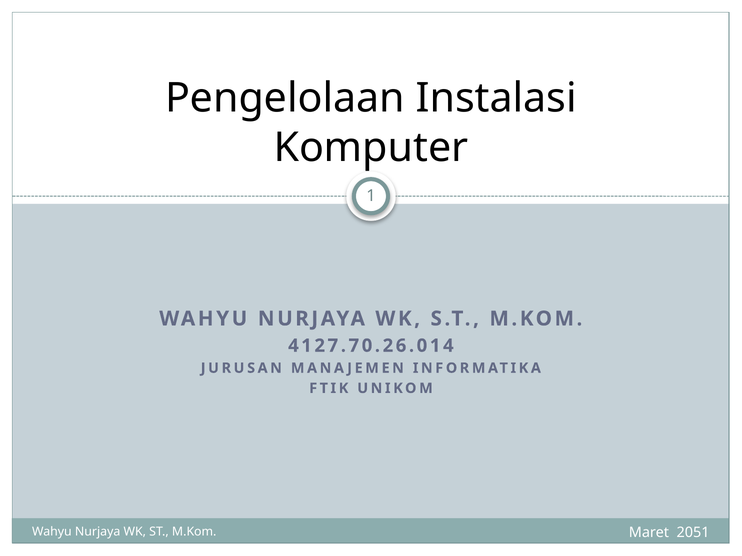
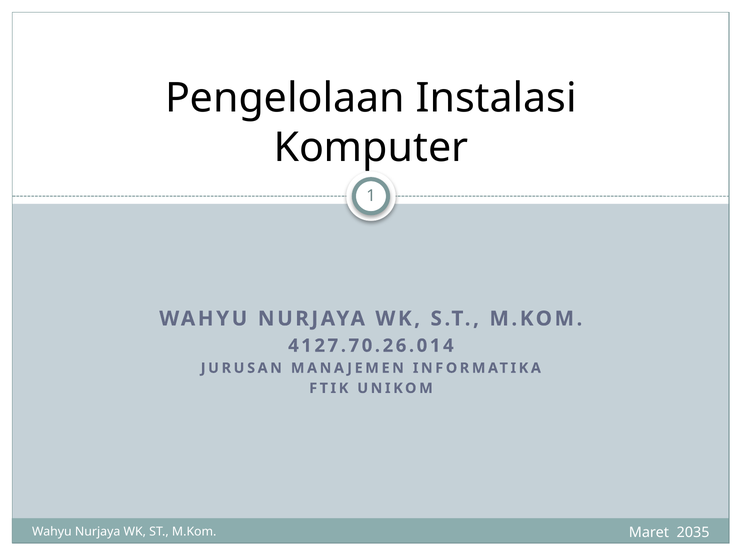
2051: 2051 -> 2035 (693, 533)
